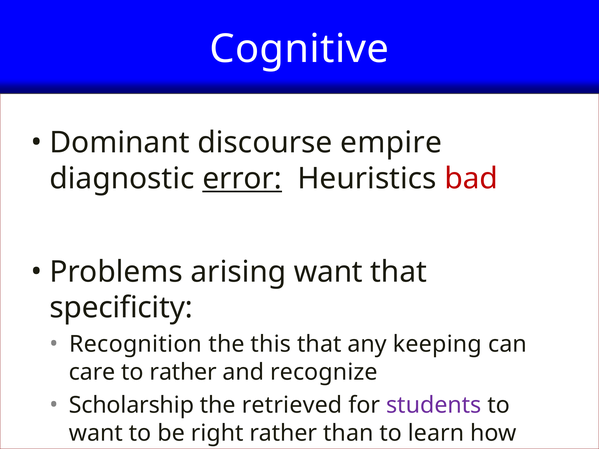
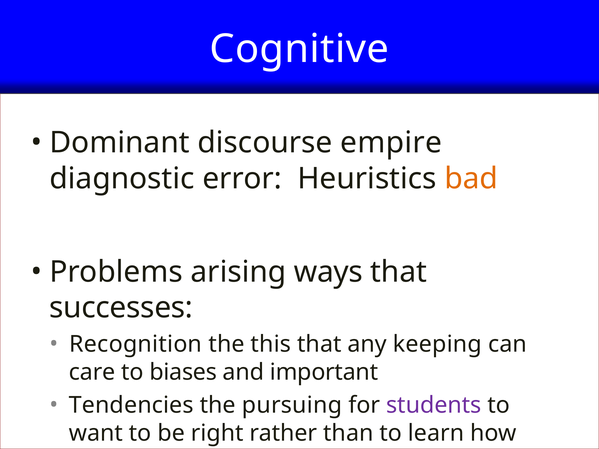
error underline: present -> none (242, 179)
bad colour: red -> orange (471, 179)
arising want: want -> ways (328, 272)
specificity: specificity -> successes (121, 308)
to rather: rather -> biases (183, 372)
recognize: recognize -> important (324, 372)
Scholarship: Scholarship -> Tendencies (131, 405)
retrieved: retrieved -> pursuing (292, 405)
